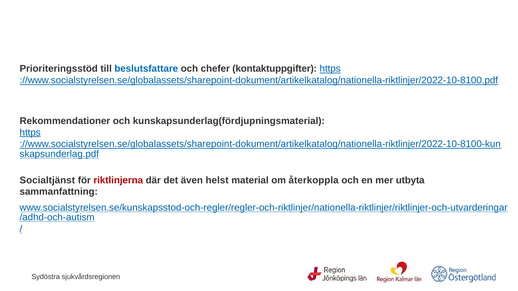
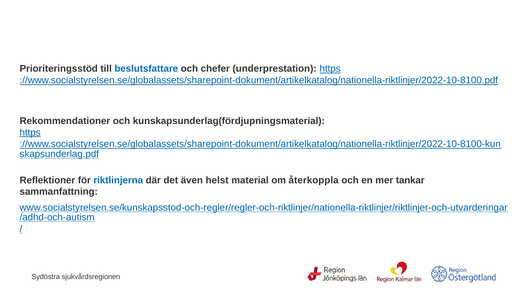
kontaktuppgifter: kontaktuppgifter -> underprestation (275, 69)
Socialtjänst: Socialtjänst -> Reflektioner (47, 180)
riktlinjerna colour: red -> blue (118, 180)
utbyta: utbyta -> tankar (410, 180)
